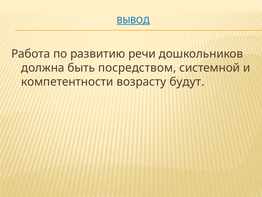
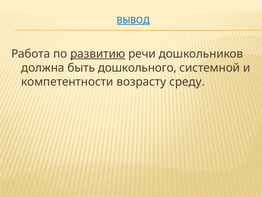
развитию underline: none -> present (98, 54)
посредством: посредством -> дошкольного (137, 68)
будут: будут -> среду (187, 82)
